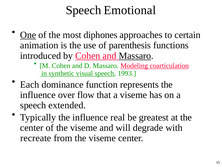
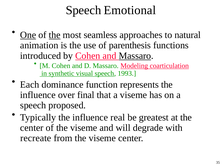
the underline: none -> present (55, 35)
diphones: diphones -> seamless (100, 35)
certain: certain -> natural (188, 35)
flow: flow -> final (86, 95)
extended: extended -> proposed (67, 105)
